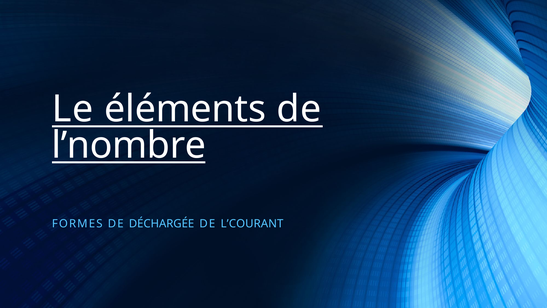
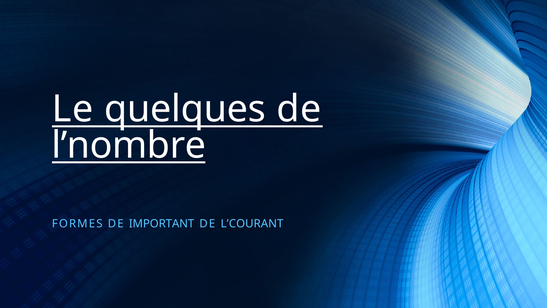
éléments: éléments -> quelques (185, 109)
DÉCHARGÉE: DÉCHARGÉE -> IMPORTANT (162, 224)
